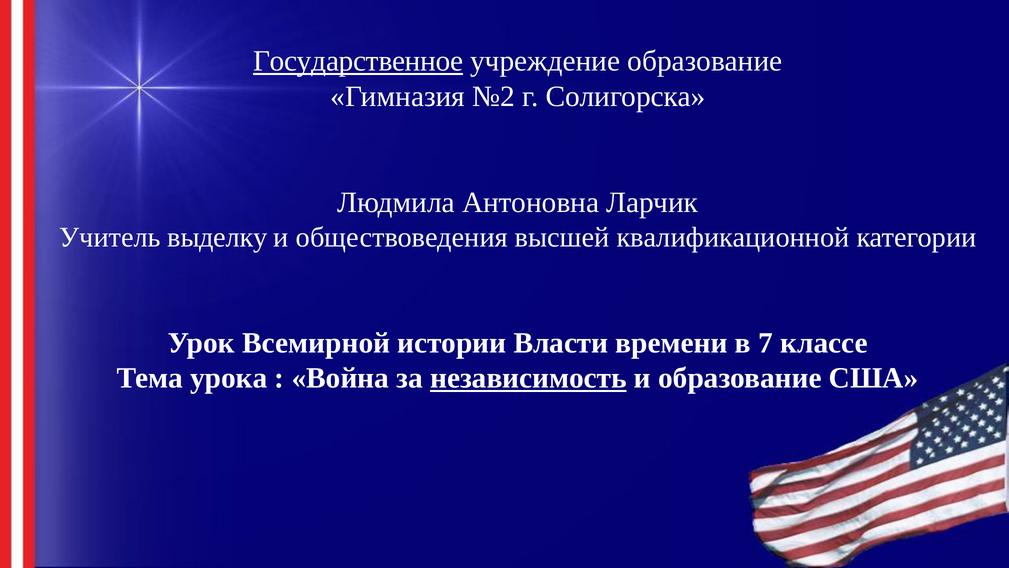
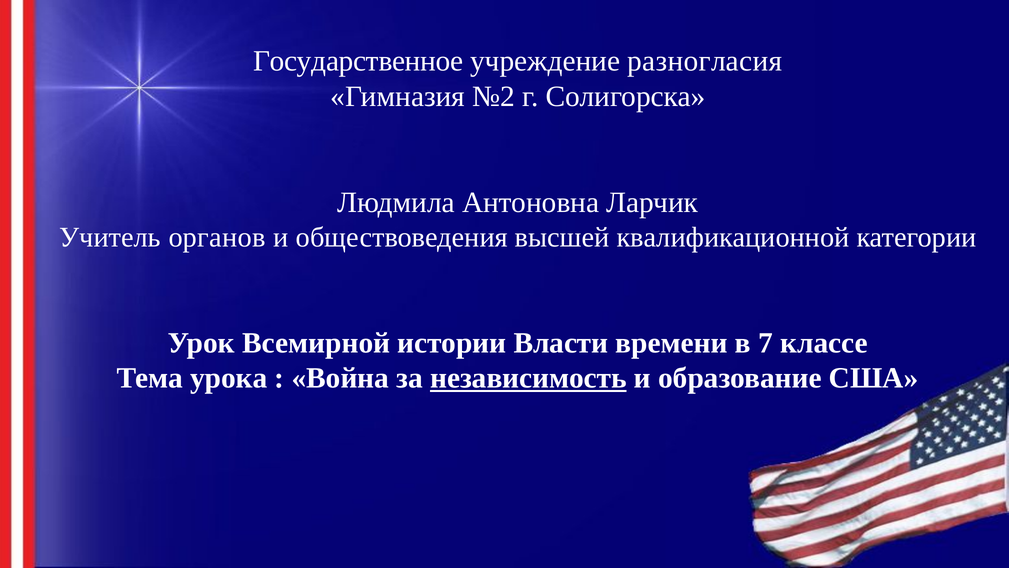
Государственное underline: present -> none (358, 61)
учреждение образование: образование -> разногласия (705, 61)
выделку: выделку -> органов (217, 237)
